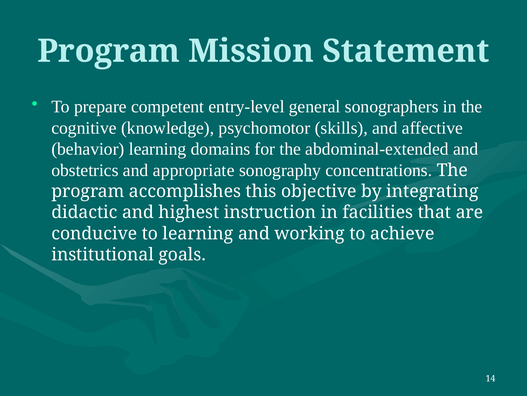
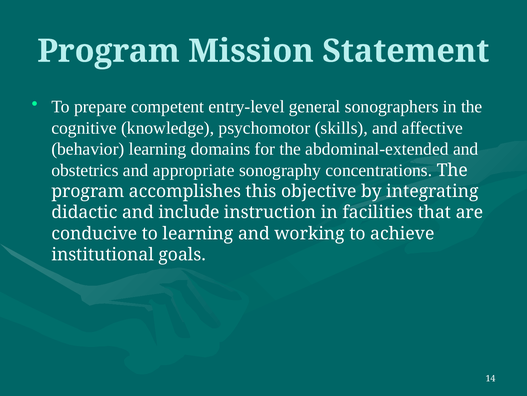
highest: highest -> include (189, 212)
